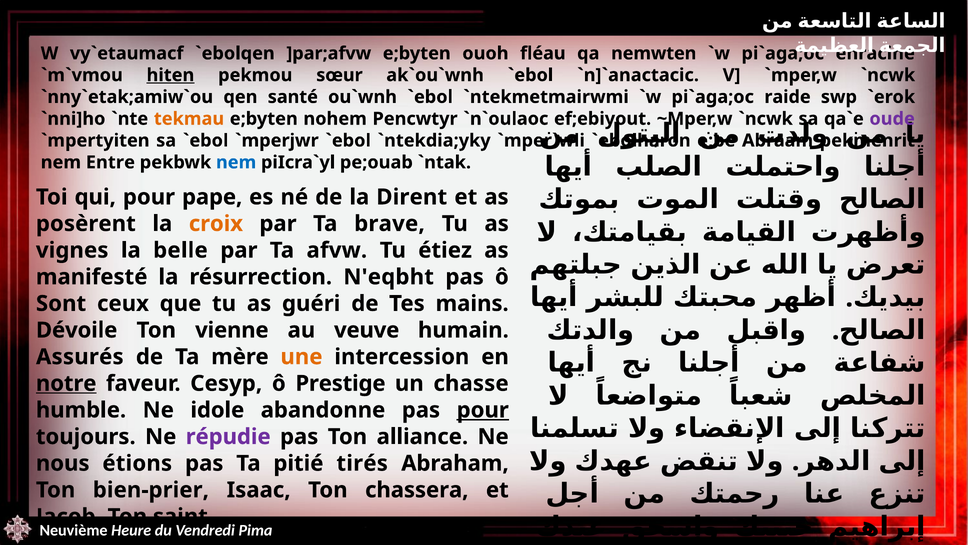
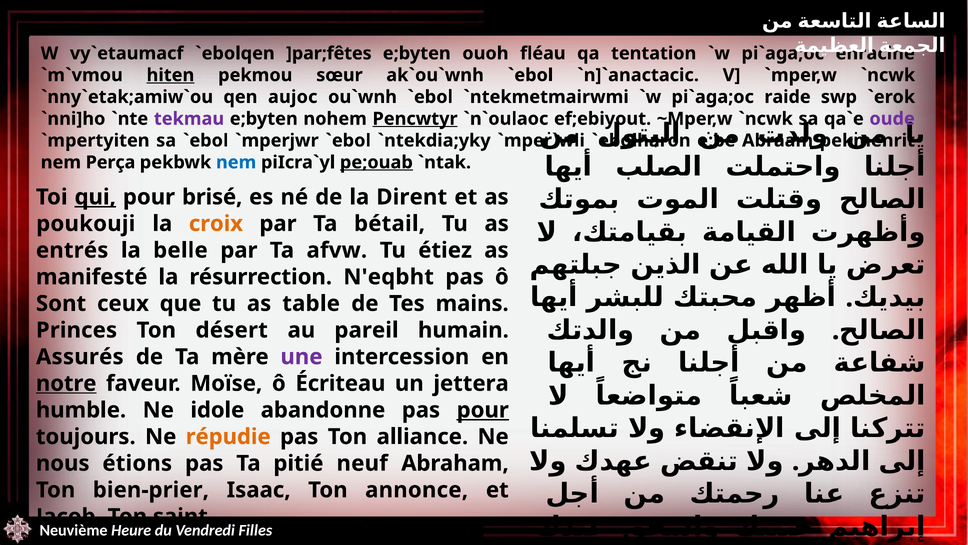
]par;afvw: ]par;afvw -> ]par;fêtes (329, 53)
nemwten: nemwten -> tentation (654, 53)
santé: santé -> aujoc (293, 97)
tekmau colour: orange -> purple (189, 119)
Pencwtyr underline: none -> present (415, 119)
Entre: Entre -> Perça (110, 162)
pe;ouab underline: none -> present (376, 162)
qui underline: none -> present (95, 197)
pape: pape -> brisé (212, 197)
posèrent: posèrent -> poukouji (86, 223)
brave: brave -> bétail (390, 223)
vignes: vignes -> entrés (72, 250)
guéri: guéri -> table (311, 303)
Dévoile: Dévoile -> Princes (77, 330)
vienne: vienne -> désert (232, 330)
veuve: veuve -> pareil (367, 330)
une colour: orange -> purple (301, 357)
Cesyp: Cesyp -> Moïse (226, 383)
Prestige: Prestige -> Écriteau (340, 383)
chasse: chasse -> jettera (471, 383)
répudie colour: purple -> orange (228, 436)
tirés: tirés -> neuf (362, 463)
chassera: chassera -> annonce (417, 490)
Pima: Pima -> Filles (255, 530)
